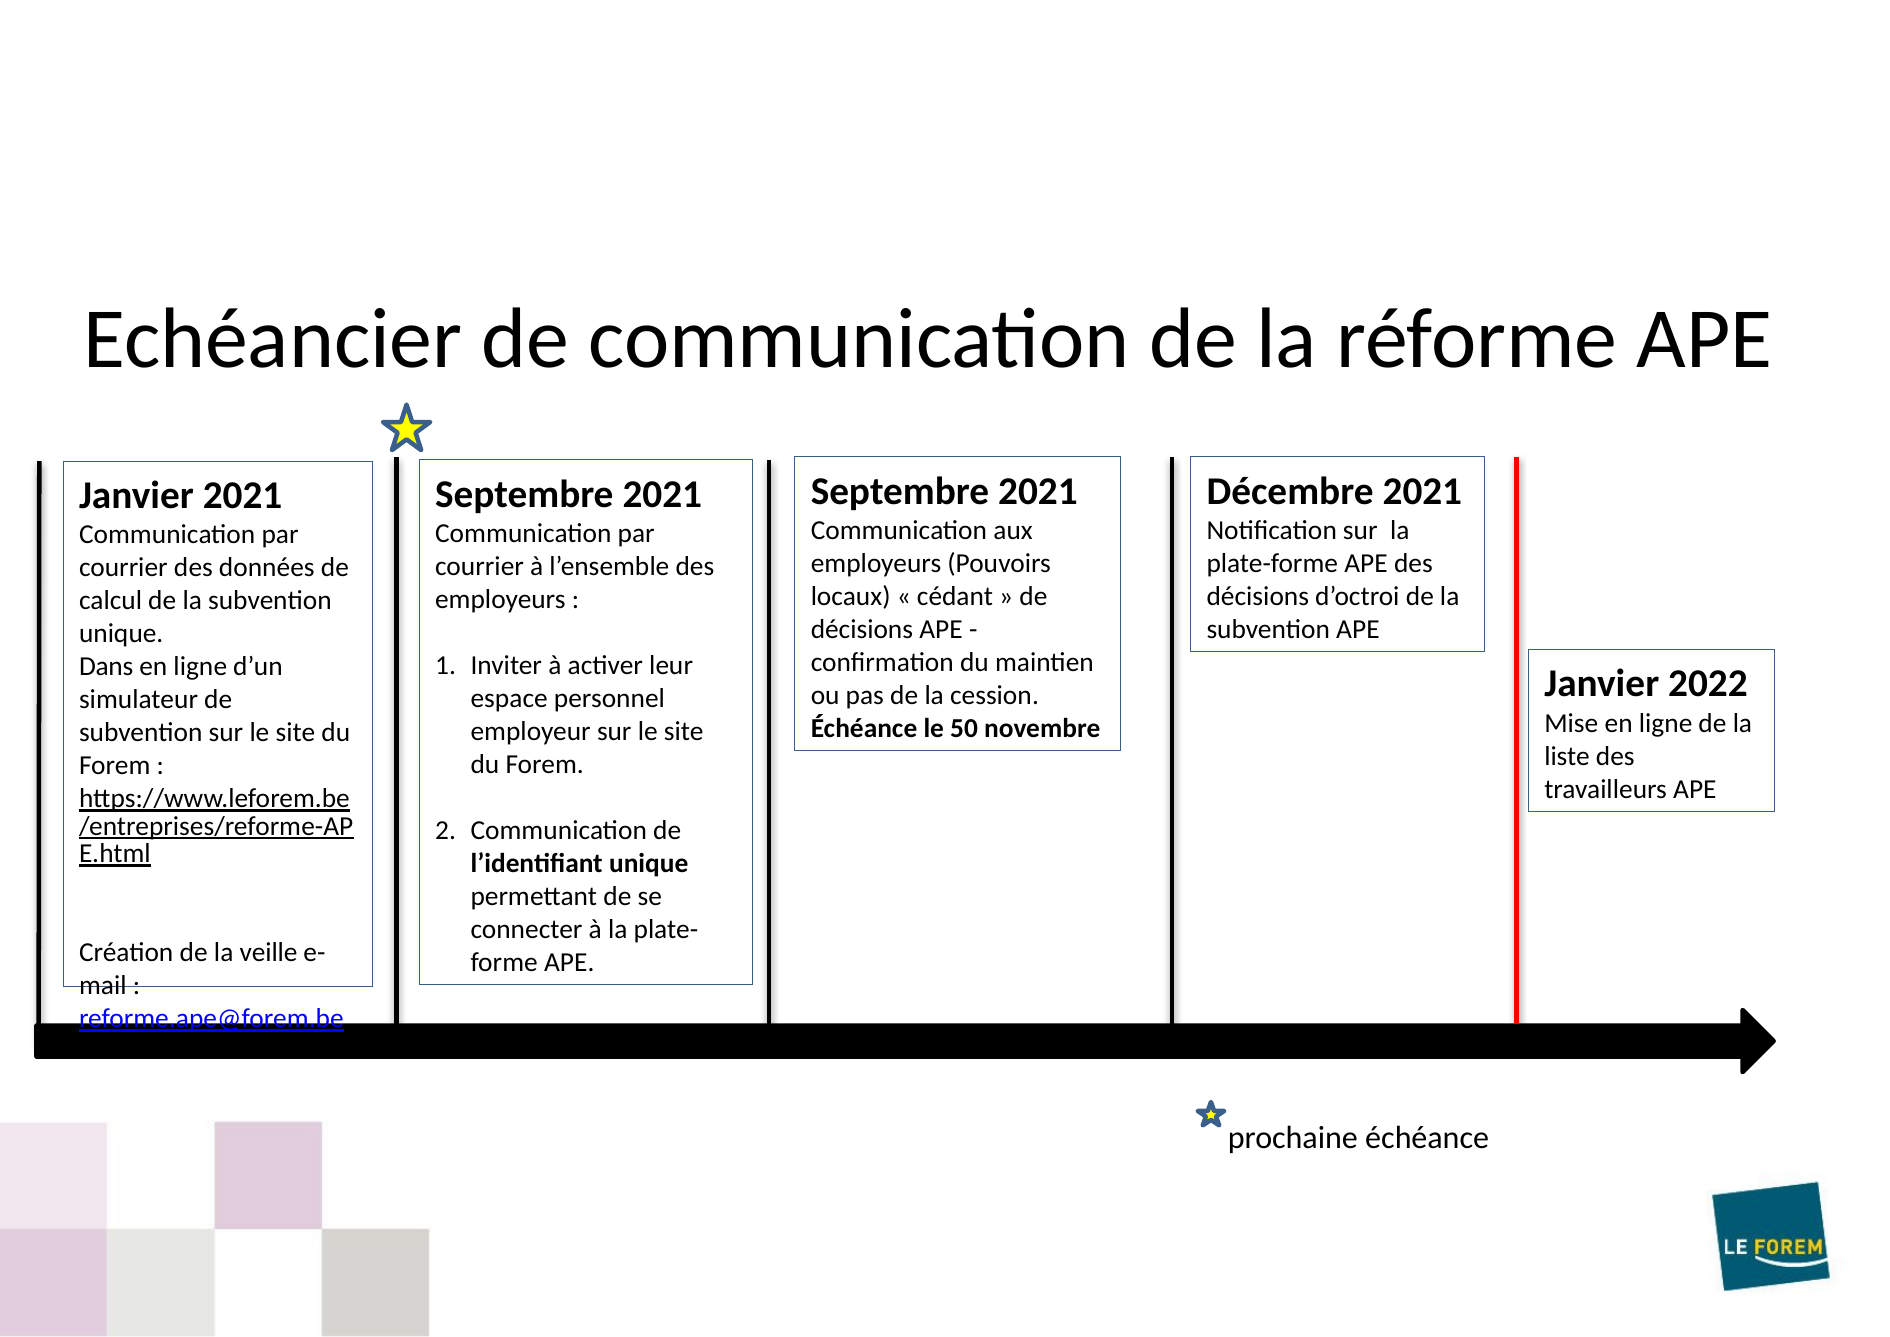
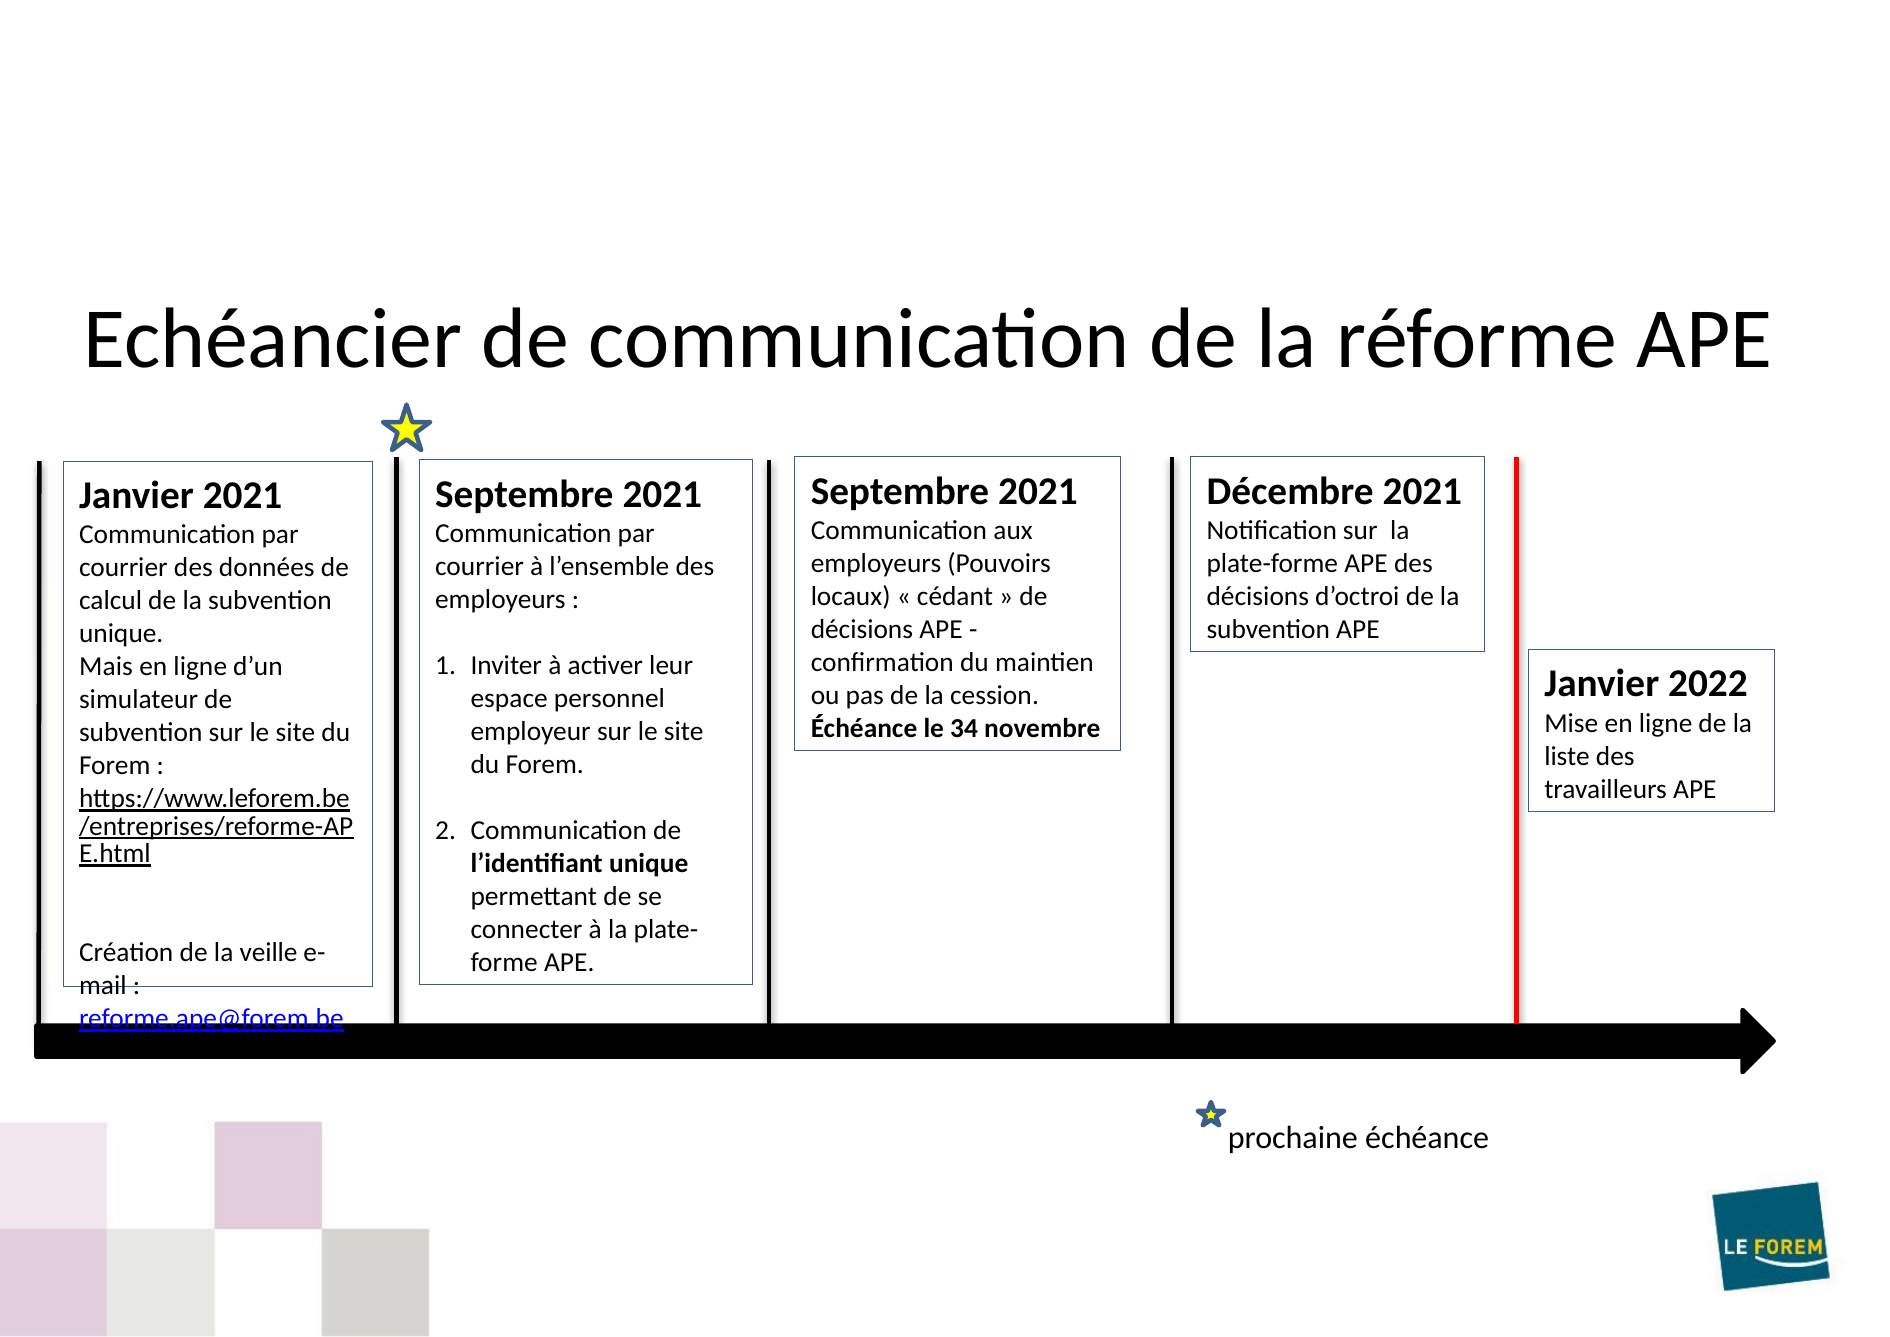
Dans: Dans -> Mais (106, 667)
50: 50 -> 34 (964, 729)
